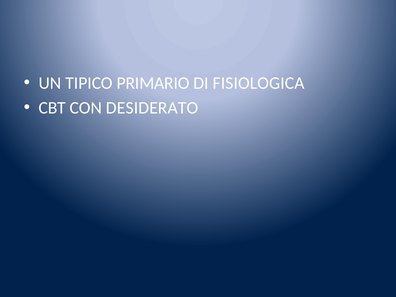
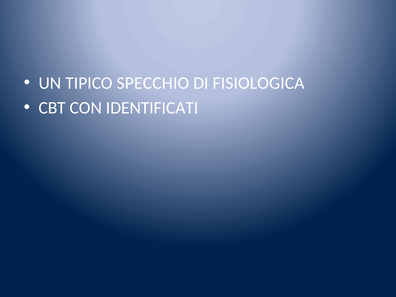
PRIMARIO: PRIMARIO -> SPECCHIO (153, 83)
DESIDERATO: DESIDERATO -> IDENTIFICATI (152, 108)
